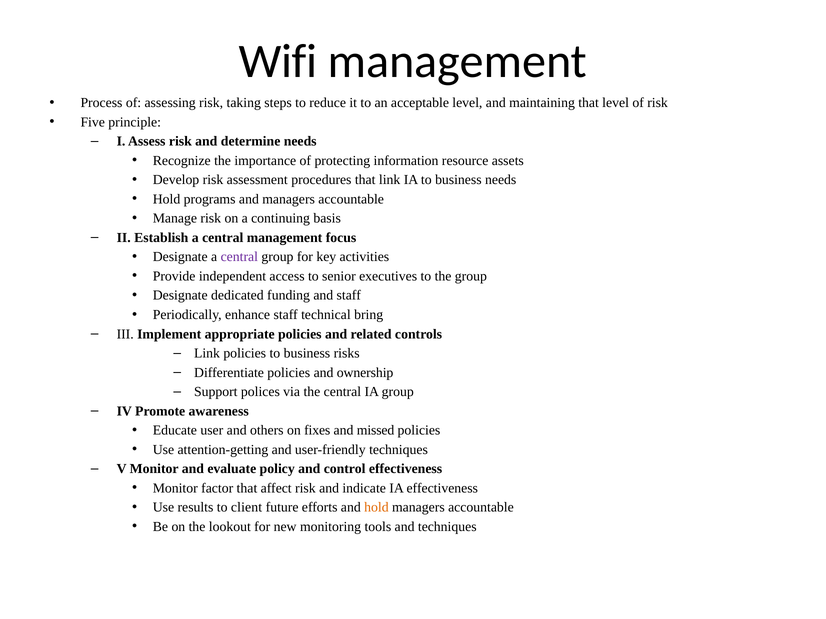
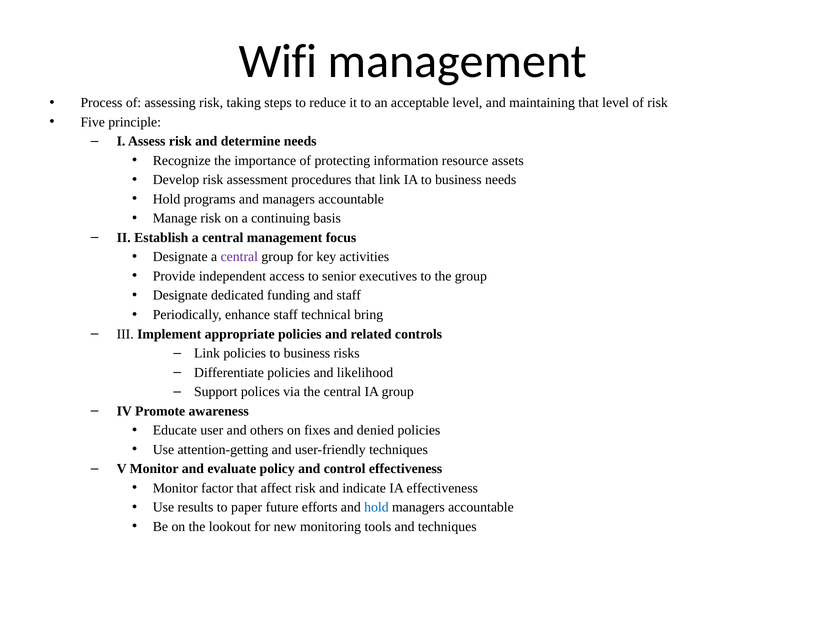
ownership: ownership -> likelihood (365, 373)
missed: missed -> denied (375, 431)
client: client -> paper (247, 508)
hold colour: orange -> blue (376, 508)
